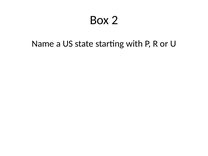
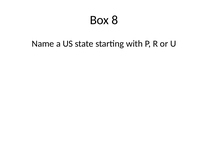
2: 2 -> 8 (115, 20)
